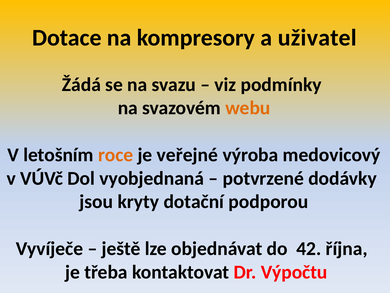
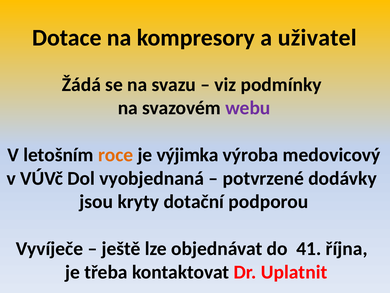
webu colour: orange -> purple (248, 108)
veřejné: veřejné -> výjimka (188, 155)
42: 42 -> 41 (309, 248)
Výpočtu: Výpočtu -> Uplatnit (294, 272)
